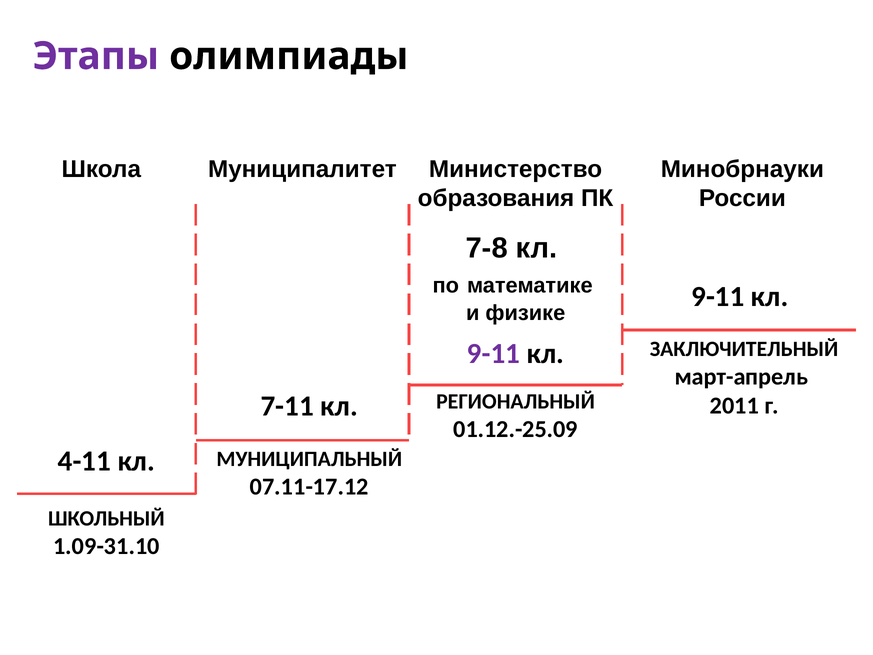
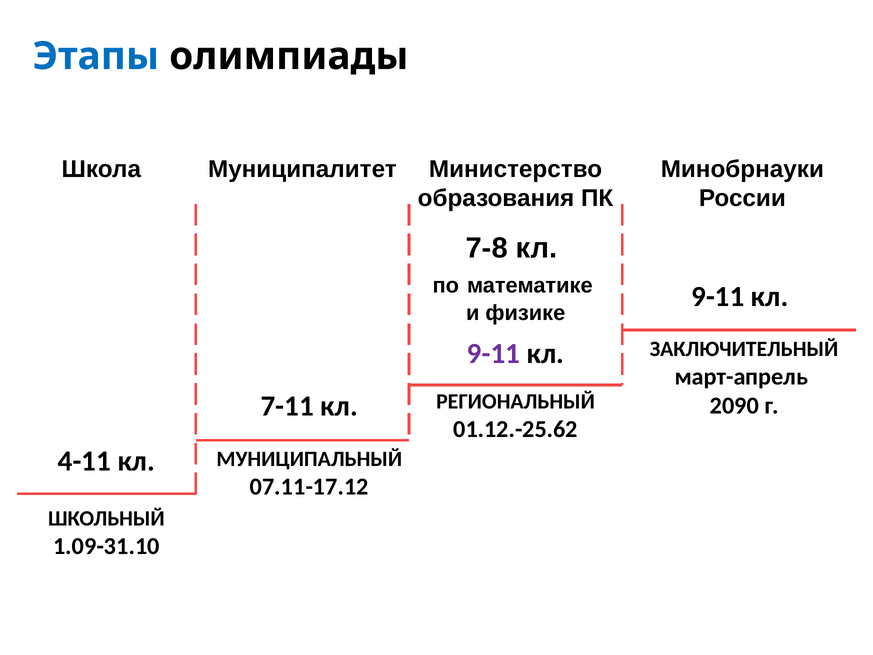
Этапы colour: purple -> blue (96, 56)
2011: 2011 -> 2090 (734, 406)
01.12.-25.09: 01.12.-25.09 -> 01.12.-25.62 (516, 429)
